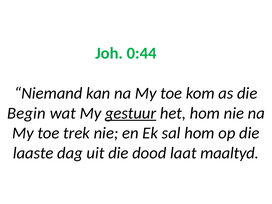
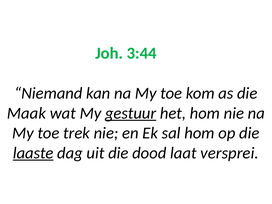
0:44: 0:44 -> 3:44 (142, 53)
Begin: Begin -> Maak (26, 113)
laaste underline: none -> present (33, 153)
maaltyd: maaltyd -> versprei (230, 153)
